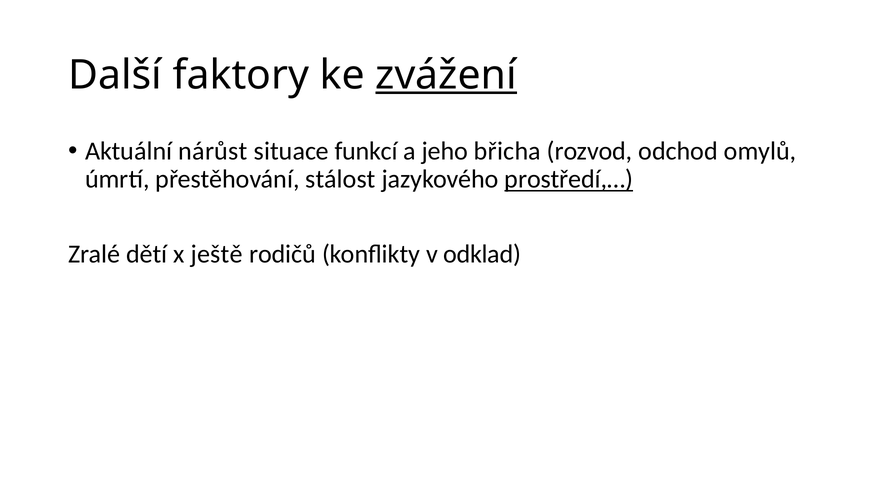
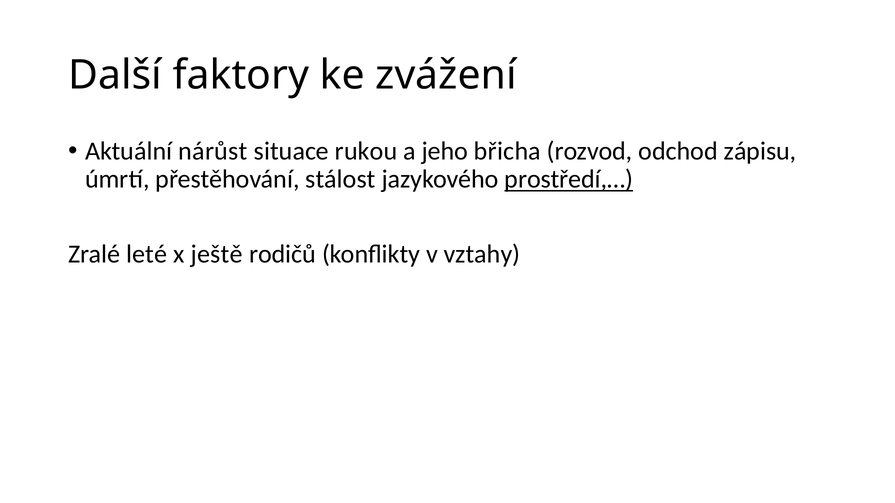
zvážení underline: present -> none (446, 75)
funkcí: funkcí -> rukou (366, 151)
omylů: omylů -> zápisu (760, 151)
dětí: dětí -> leté (147, 255)
odklad: odklad -> vztahy (482, 255)
